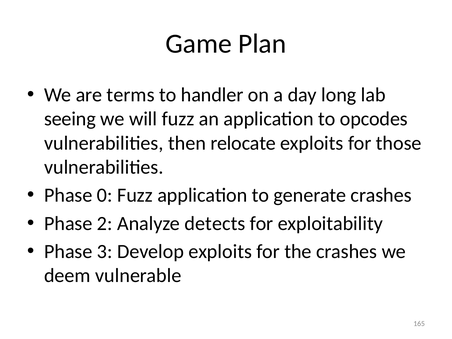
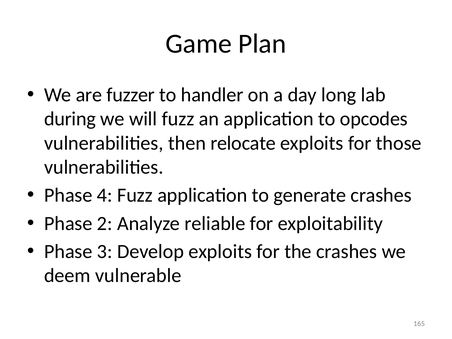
terms: terms -> fuzzer (131, 95)
seeing: seeing -> during (70, 119)
0: 0 -> 4 (105, 195)
detects: detects -> reliable (215, 223)
